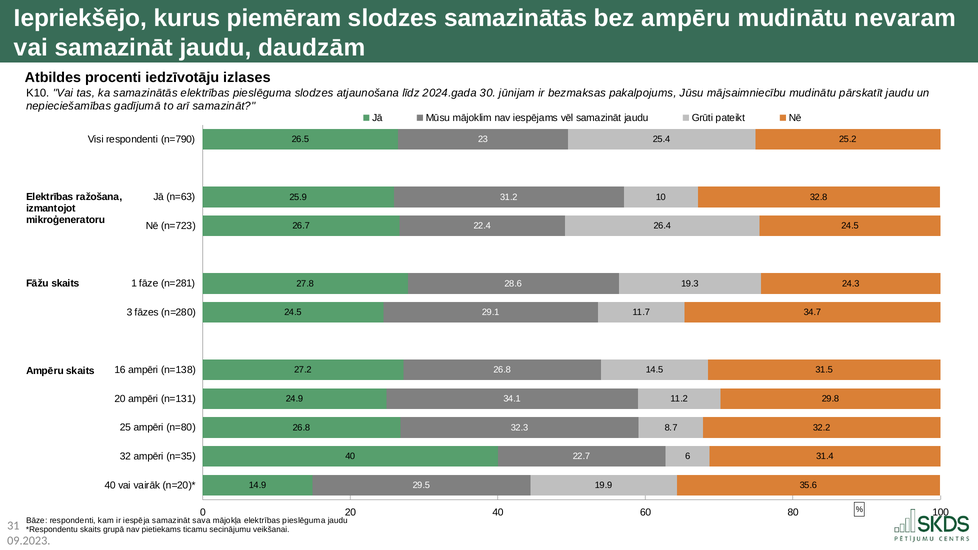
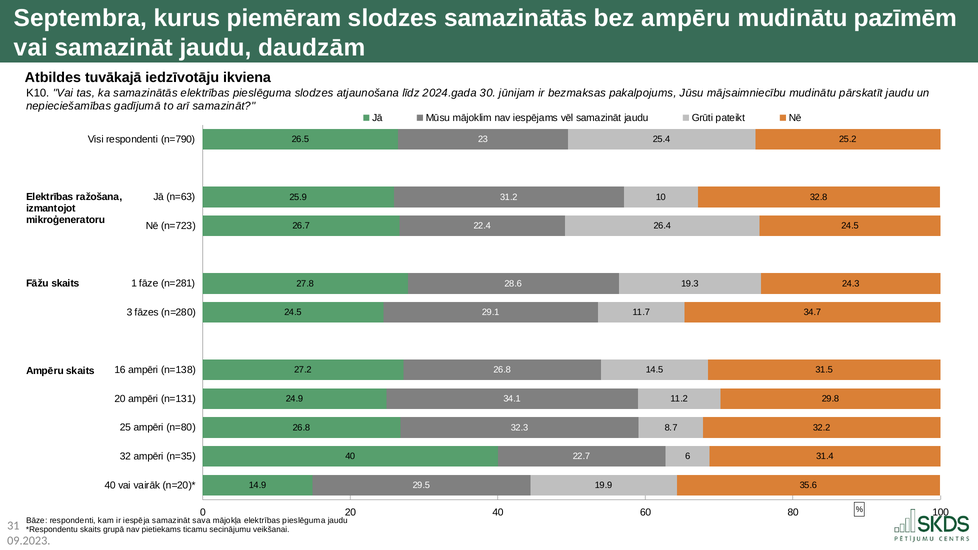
Iepriekšējo: Iepriekšējo -> Septembra (80, 18)
nevaram: nevaram -> pazīmēm (905, 18)
procenti: procenti -> tuvākajā (113, 78)
izlases: izlases -> ikviena (247, 78)
